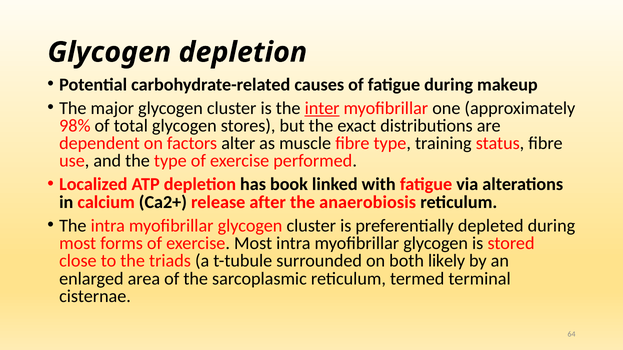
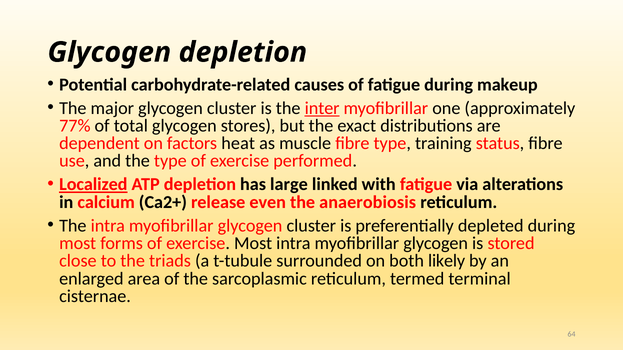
98%: 98% -> 77% (75, 126)
alter: alter -> heat (238, 144)
Localized underline: none -> present (93, 185)
book: book -> large (289, 185)
after: after -> even (268, 202)
